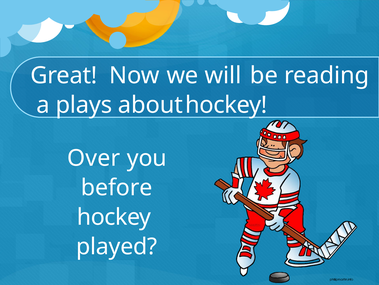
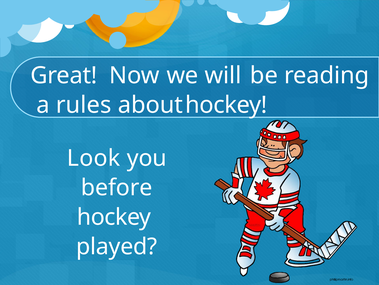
plays: plays -> rules (84, 105)
Over: Over -> Look (94, 158)
